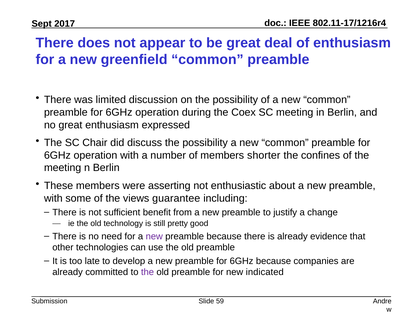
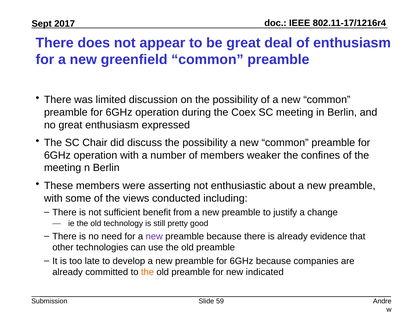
shorter: shorter -> weaker (264, 155)
guarantee: guarantee -> conducted (176, 198)
the colour: purple -> orange (147, 272)
